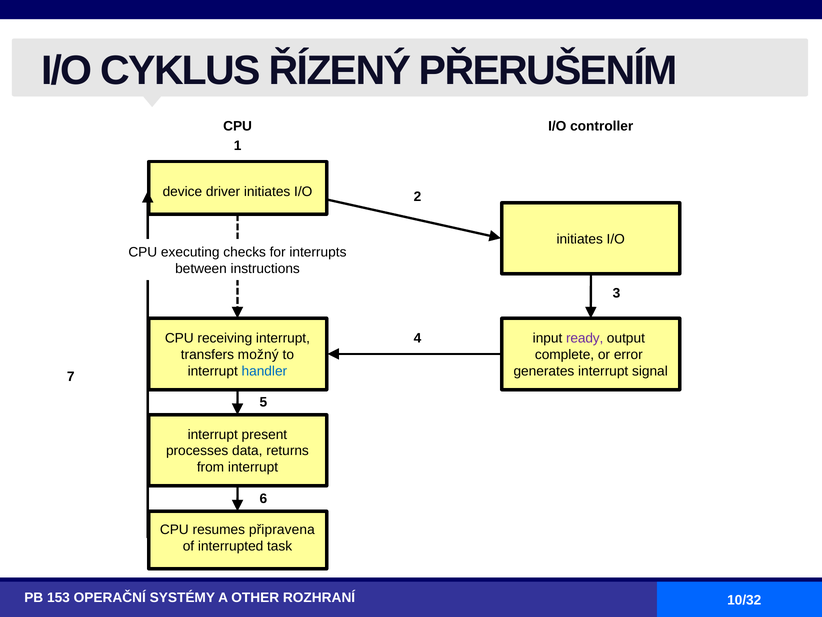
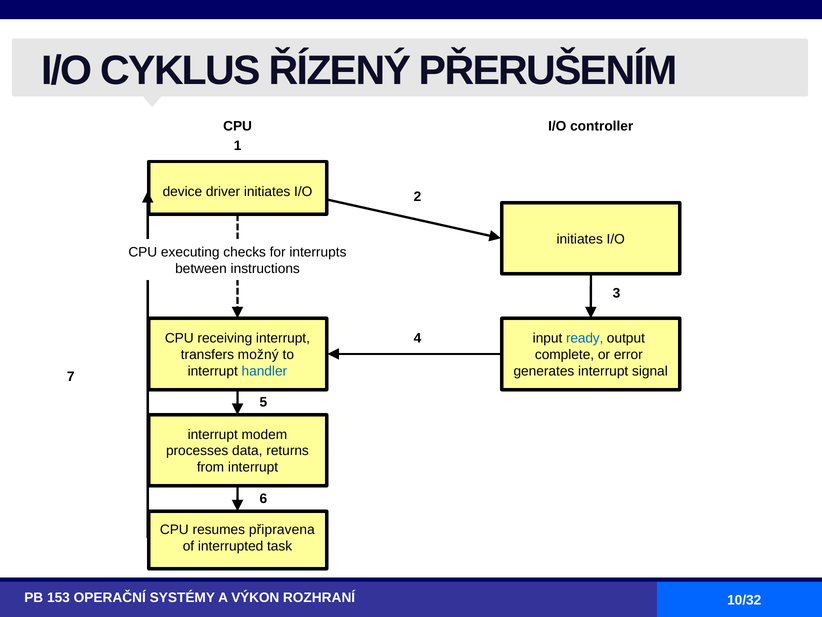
ready colour: purple -> blue (585, 338)
present: present -> modem (264, 434)
OTHER: OTHER -> VÝKON (255, 597)
